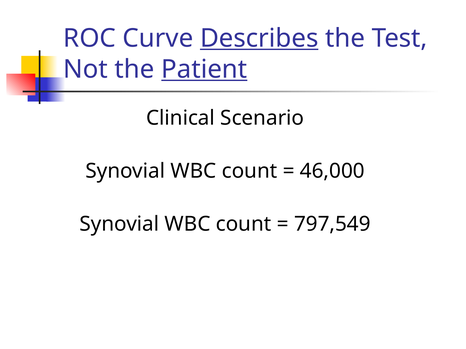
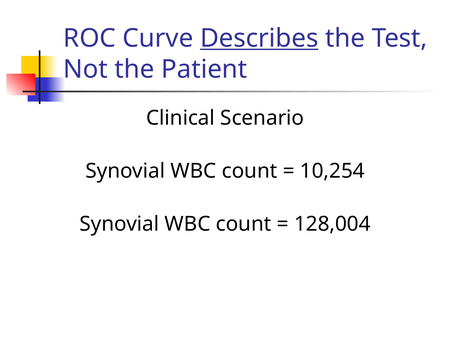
Patient underline: present -> none (204, 69)
46,000: 46,000 -> 10,254 (332, 171)
797,549: 797,549 -> 128,004 (332, 224)
